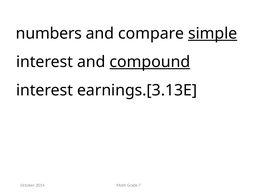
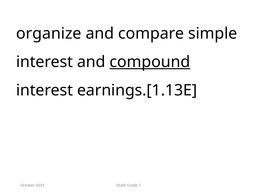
numbers: numbers -> organize (49, 33)
simple underline: present -> none (213, 33)
earnings.[3.13E: earnings.[3.13E -> earnings.[1.13E (137, 90)
